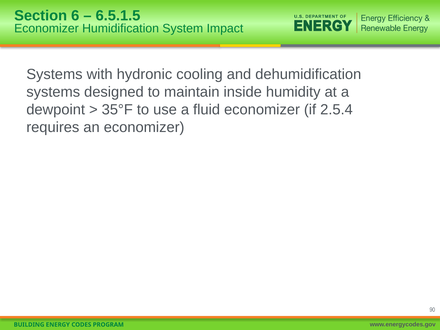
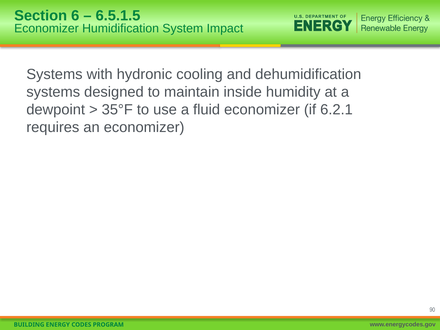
2.5.4: 2.5.4 -> 6.2.1 (337, 110)
